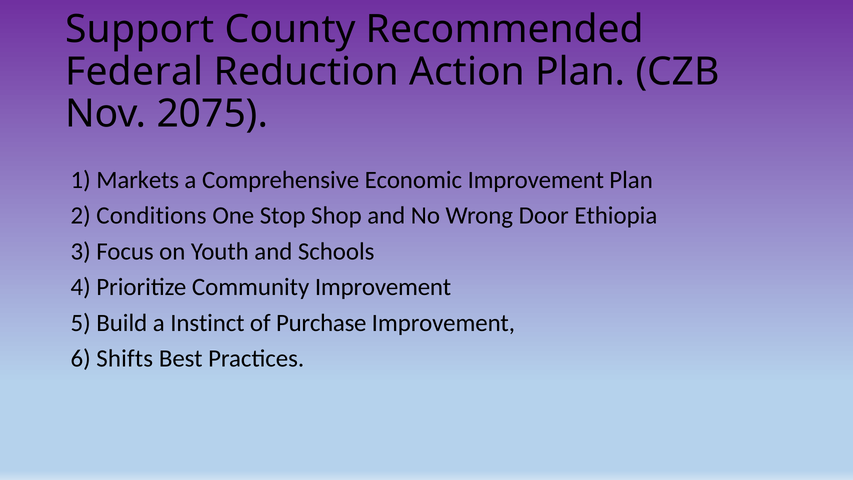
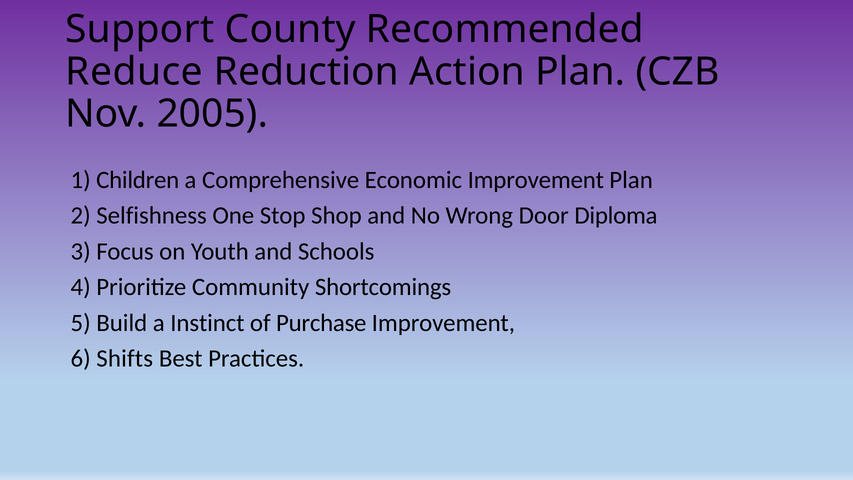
Federal: Federal -> Reduce (134, 72)
2075: 2075 -> 2005 (212, 114)
Markets: Markets -> Children (138, 180)
Conditions: Conditions -> Selfishness (152, 216)
Ethiopia: Ethiopia -> Diploma (616, 216)
Community Improvement: Improvement -> Shortcomings (383, 287)
